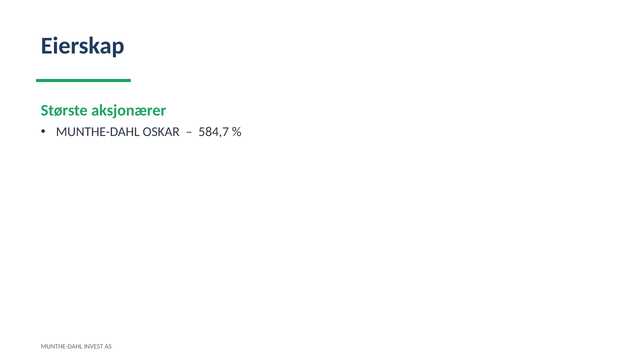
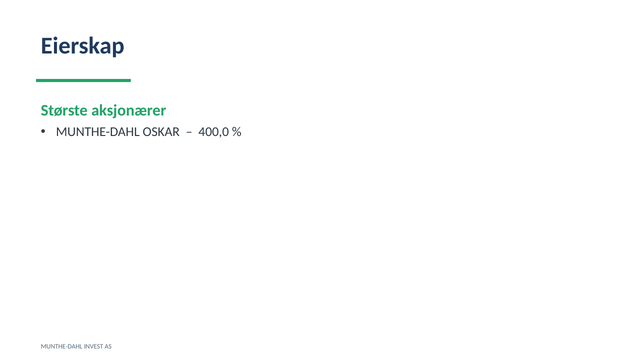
584,7: 584,7 -> 400,0 (214, 132)
